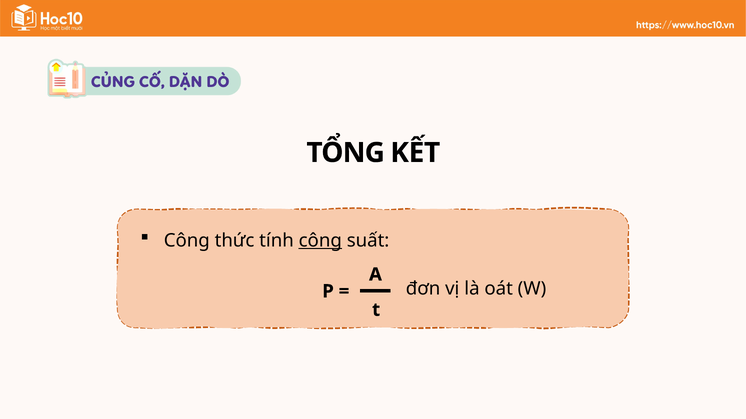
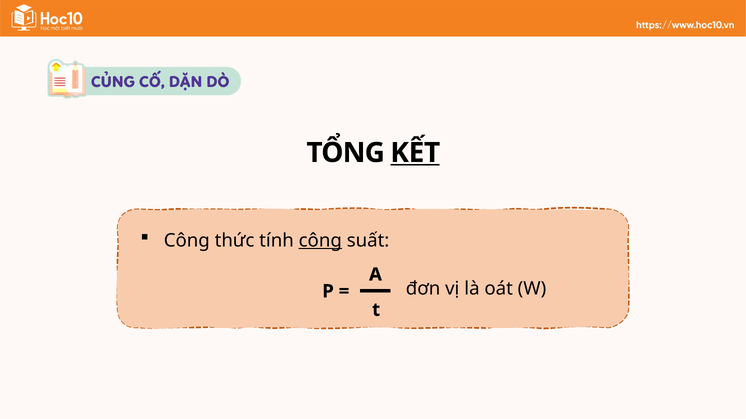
KẾT underline: none -> present (415, 153)
